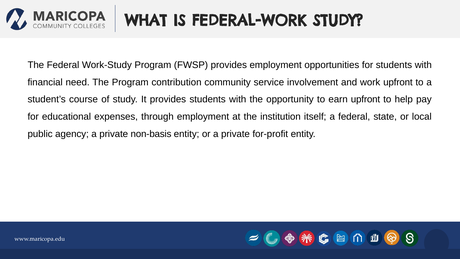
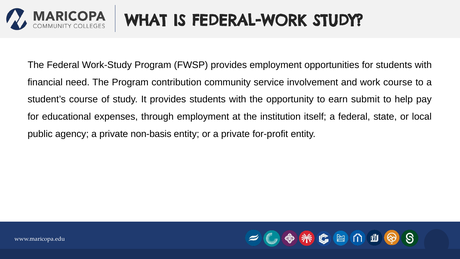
work upfront: upfront -> course (398, 82)
earn upfront: upfront -> submit (365, 99)
